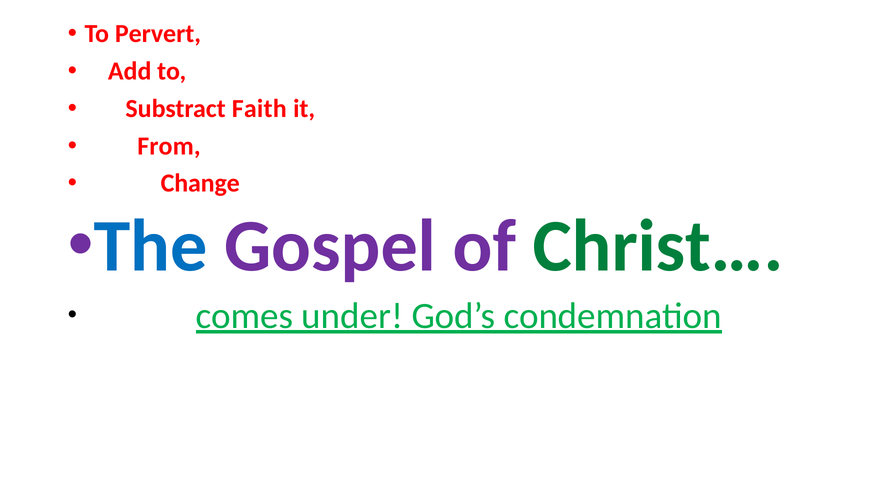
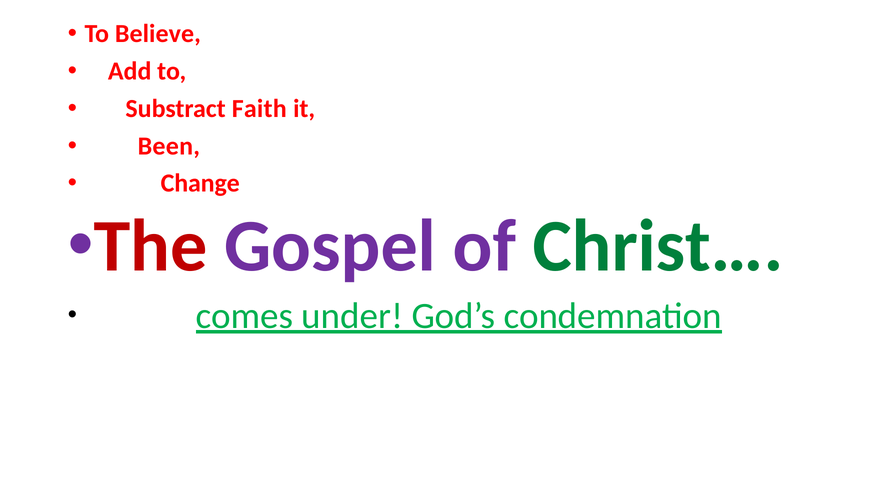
Pervert: Pervert -> Believe (158, 34)
From: From -> Been (169, 146)
The colour: blue -> red (151, 246)
